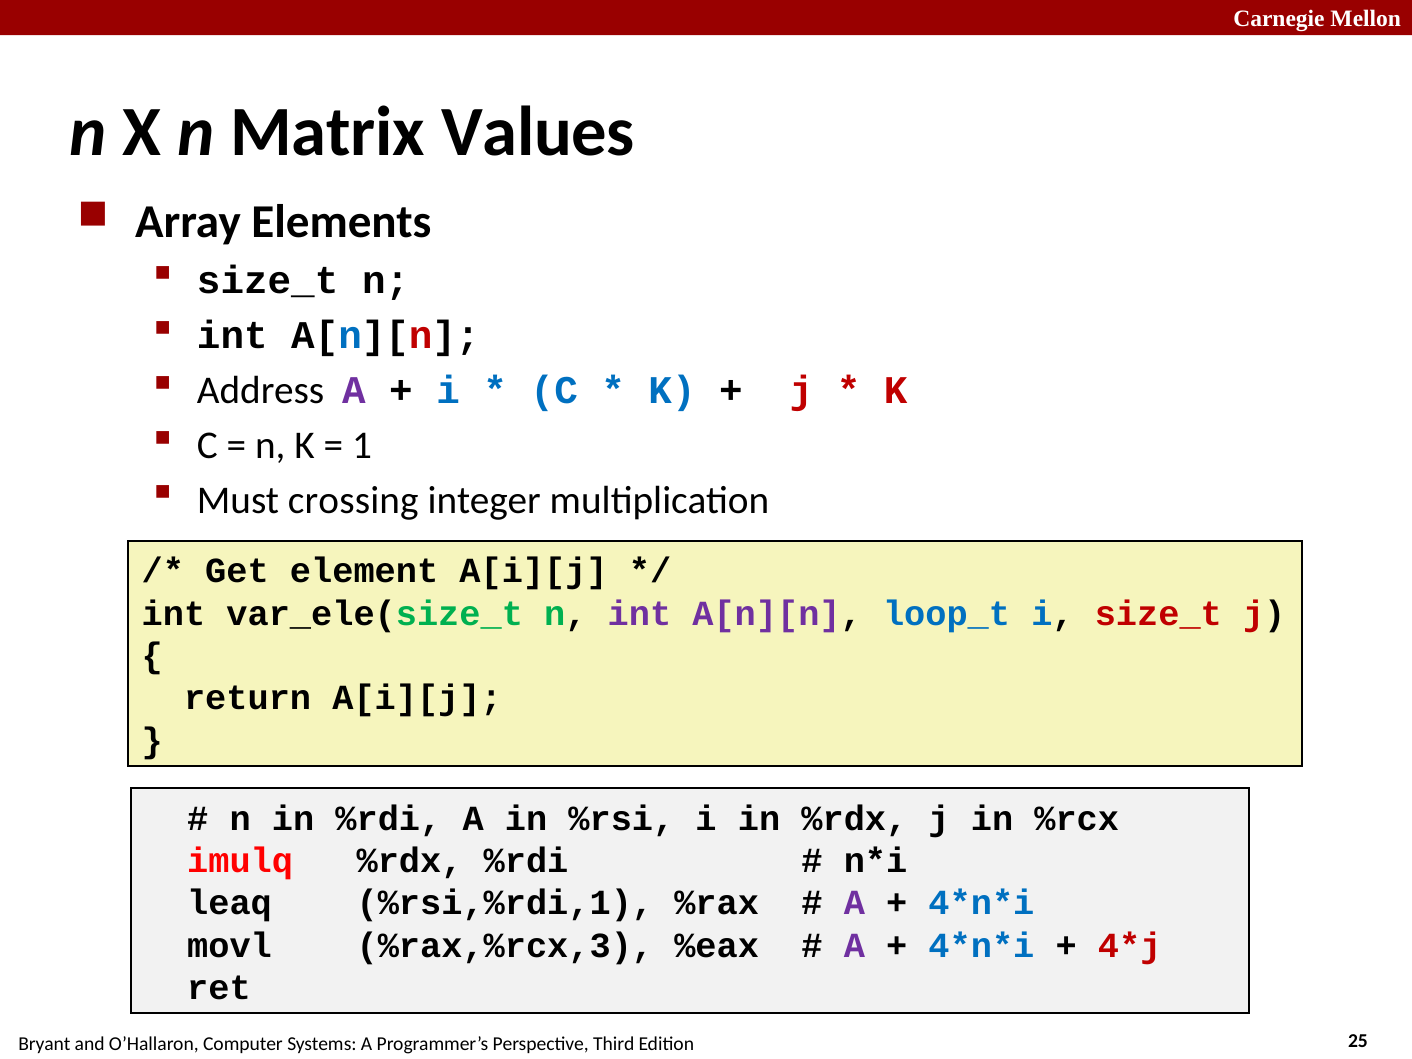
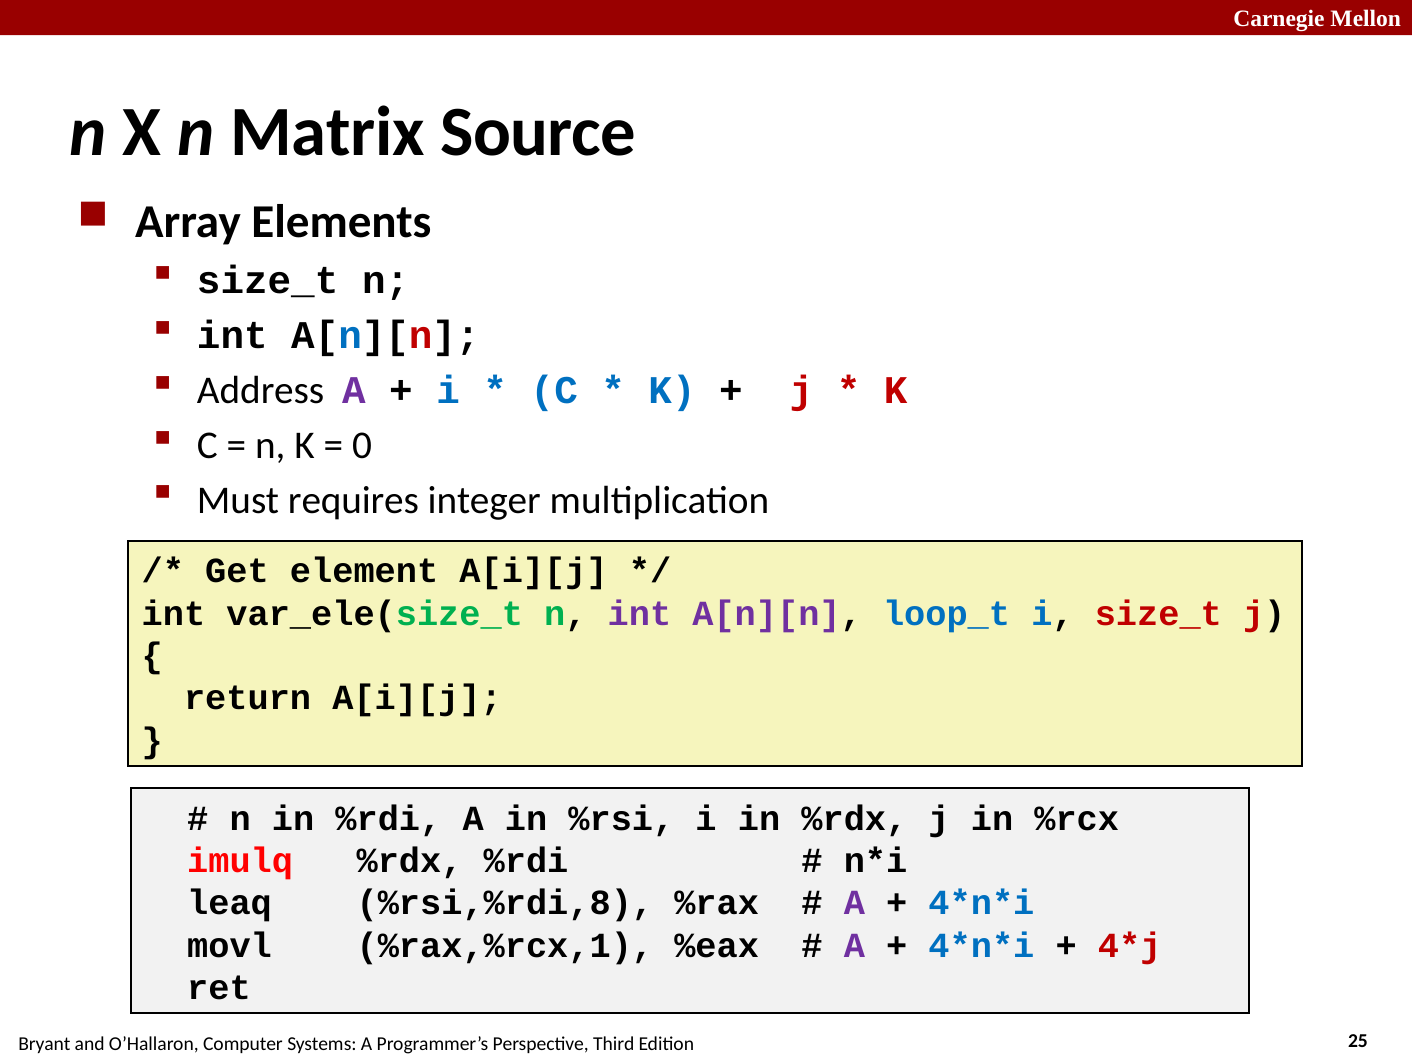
Values: Values -> Source (538, 132)
1: 1 -> 0 (362, 445)
crossing: crossing -> requires (353, 500)
%rsi,%rdi,1: %rsi,%rdi,1 -> %rsi,%rdi,8 (505, 903)
%rax,%rcx,3: %rax,%rcx,3 -> %rax,%rcx,1 (505, 945)
